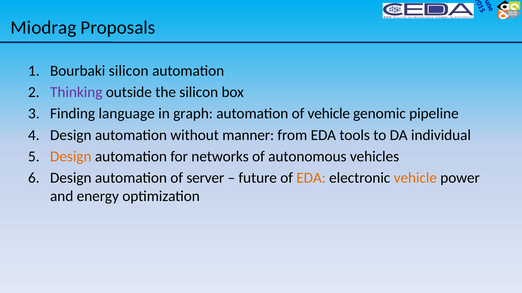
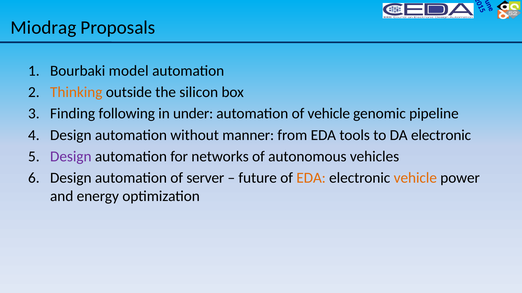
Bourbaki silicon: silicon -> model (129, 71)
Thinking colour: purple -> orange (76, 92)
language: language -> following (127, 114)
graph: graph -> under (193, 114)
DA individual: individual -> electronic (441, 135)
Design colour: orange -> purple (71, 157)
